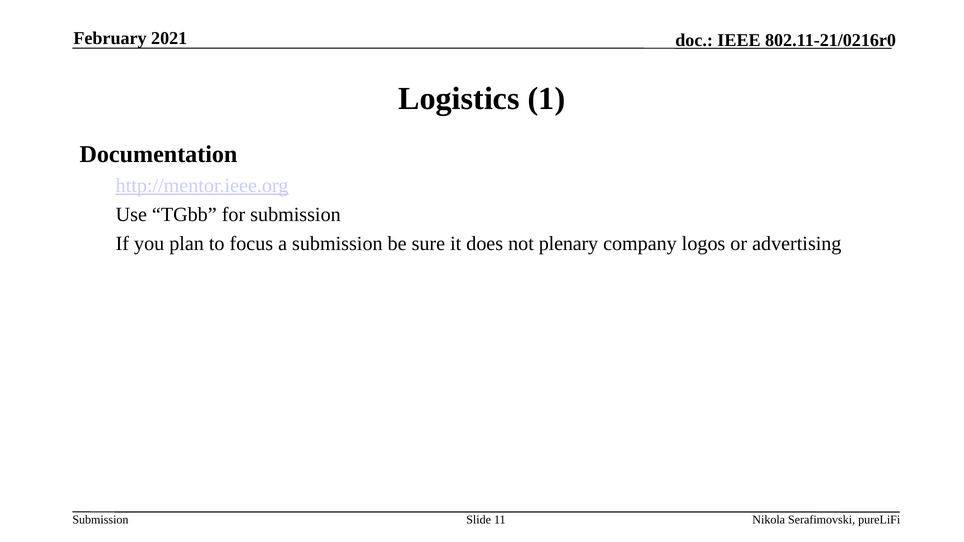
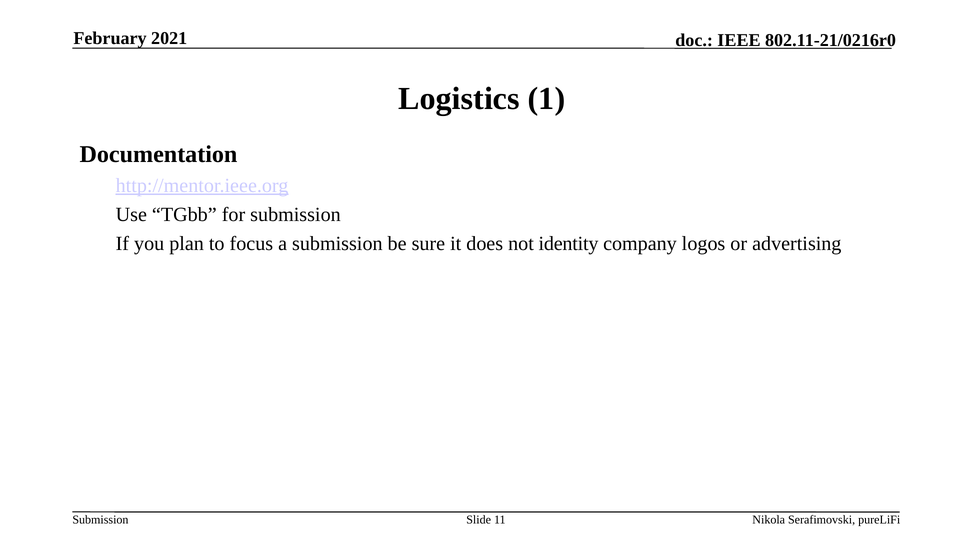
plenary: plenary -> identity (569, 244)
